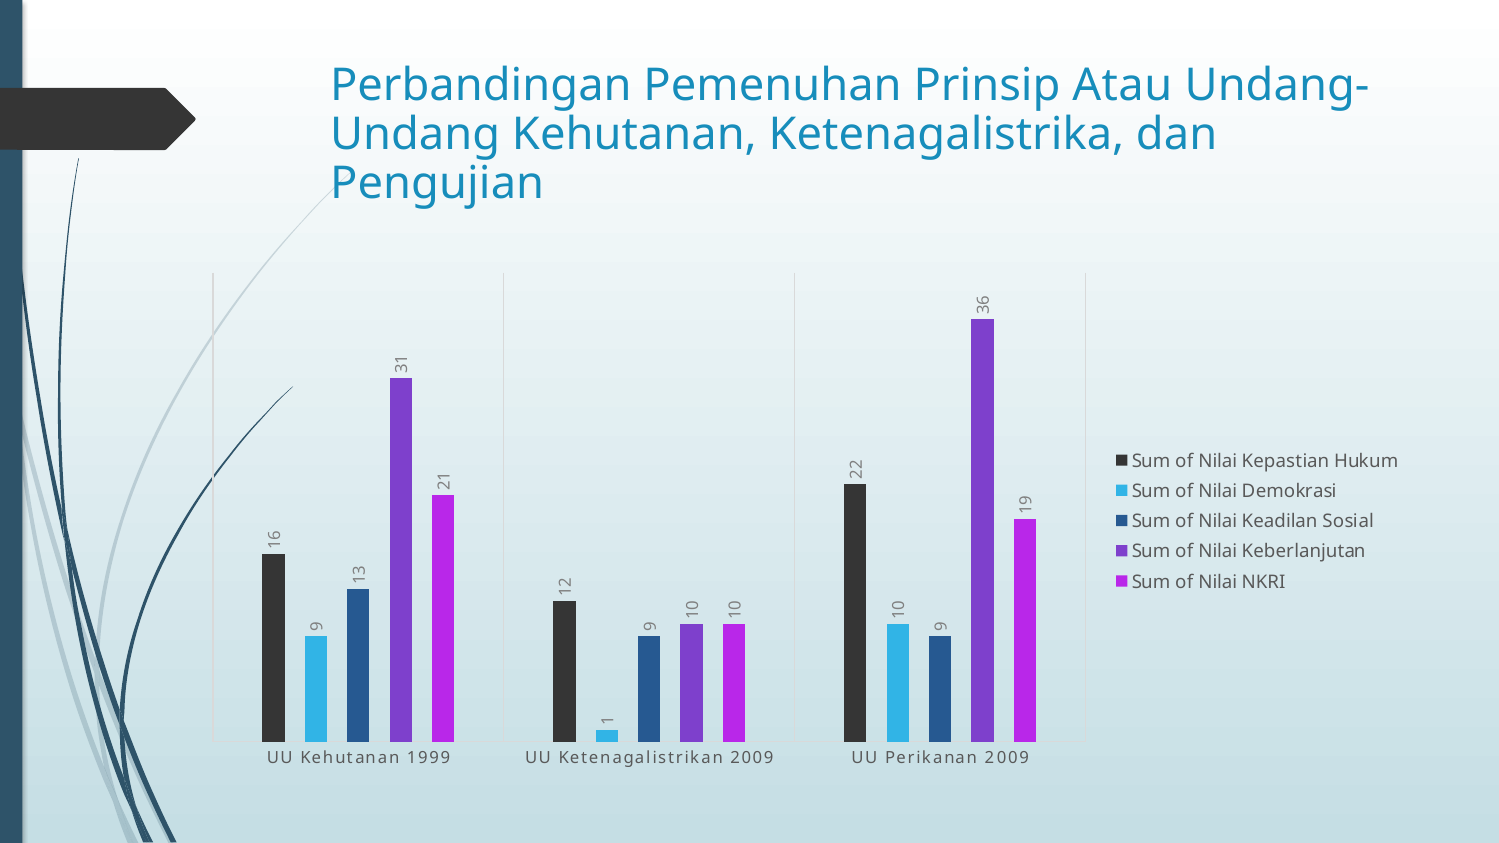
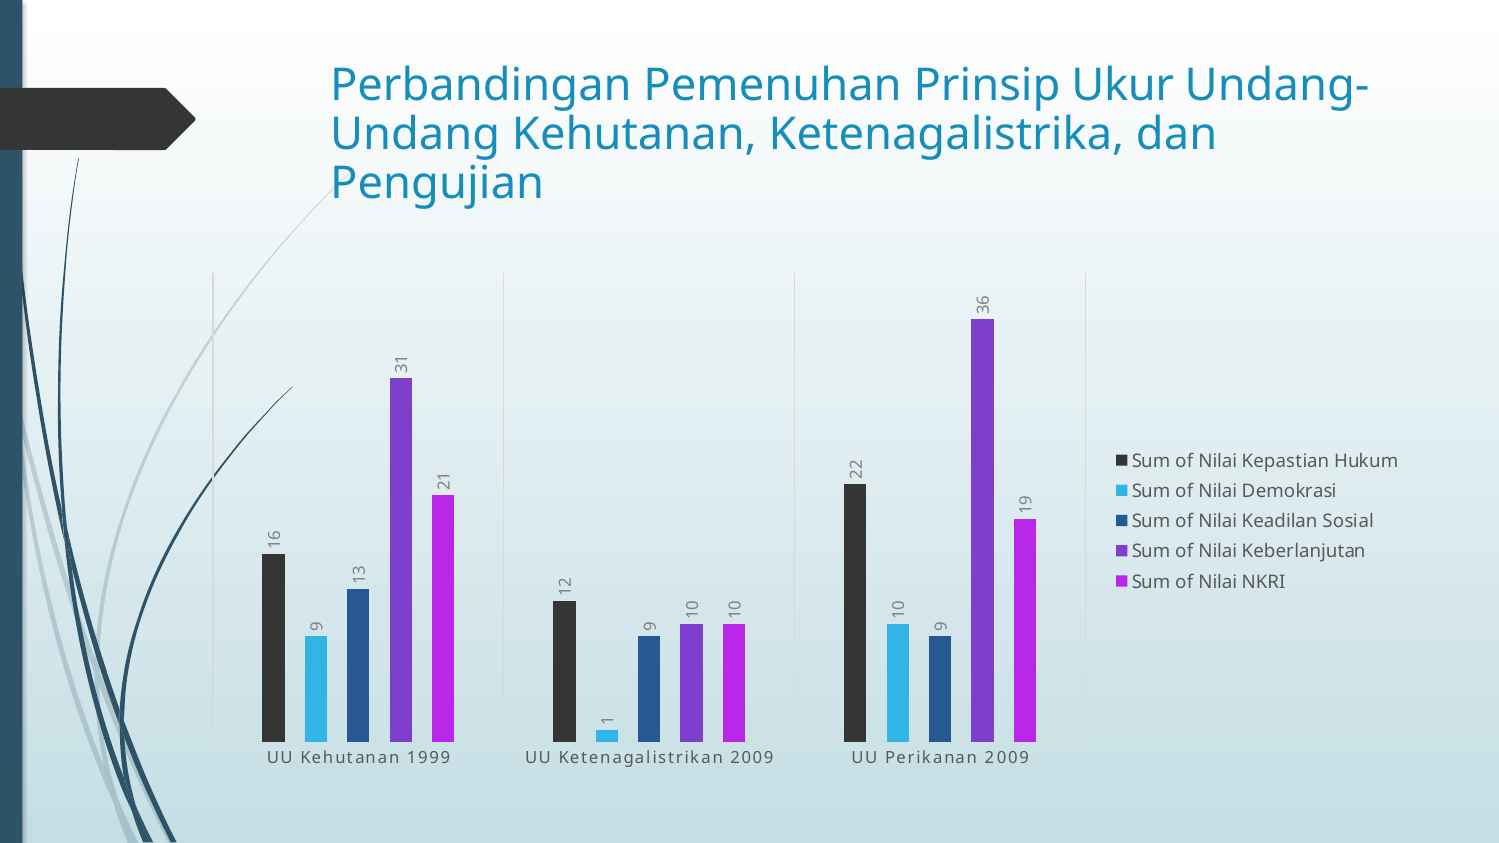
Atau: Atau -> Ukur (1123, 86)
